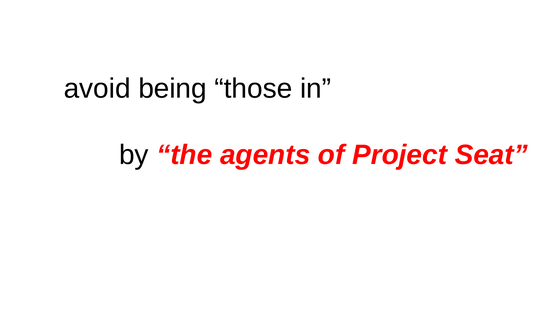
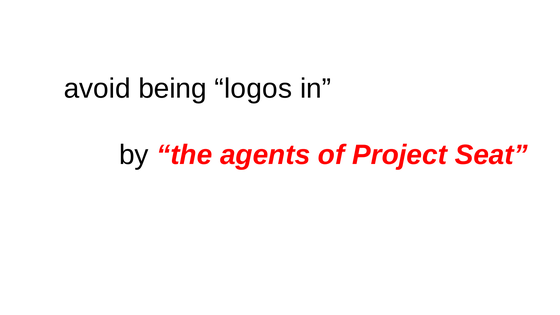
those: those -> logos (253, 89)
